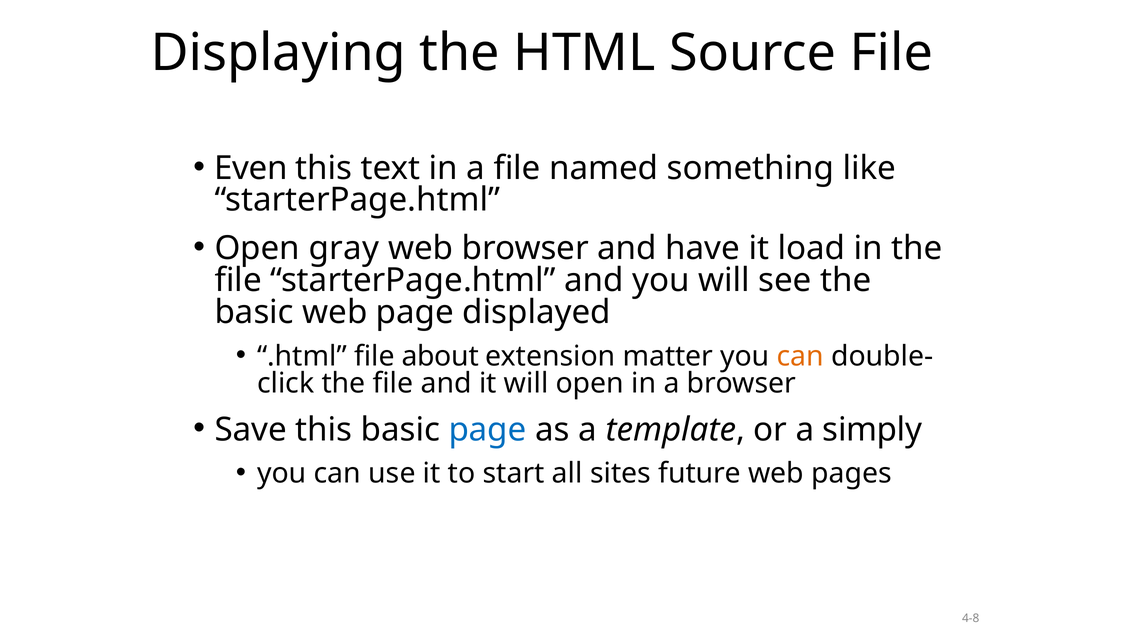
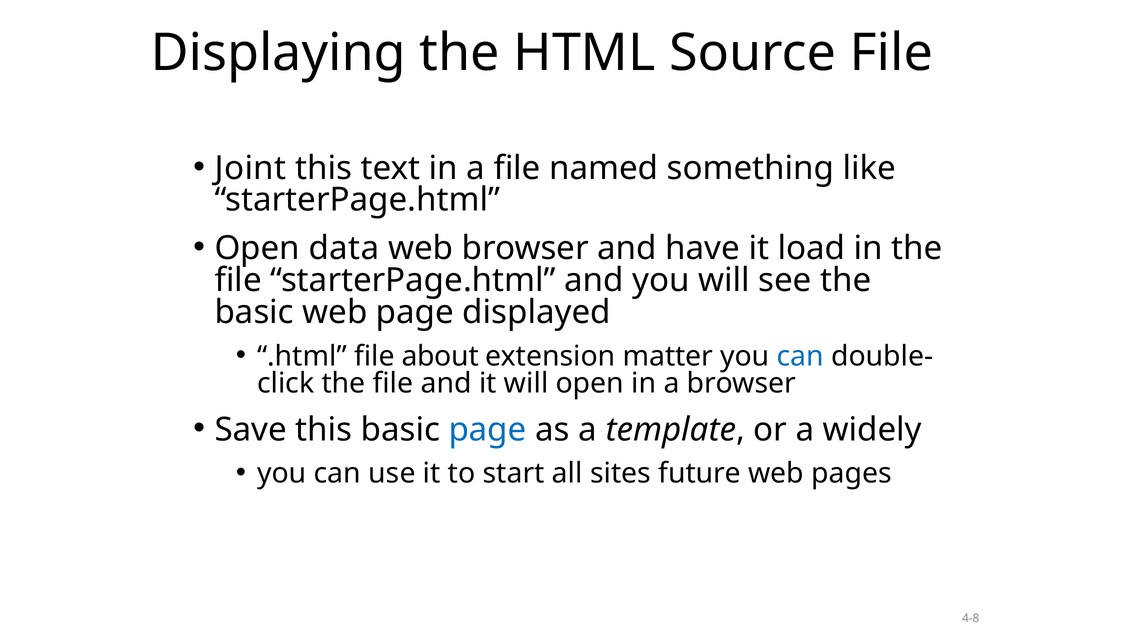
Even: Even -> Joint (251, 168)
gray: gray -> data (344, 248)
can colour: orange -> blue (800, 356)
simply: simply -> widely (872, 429)
